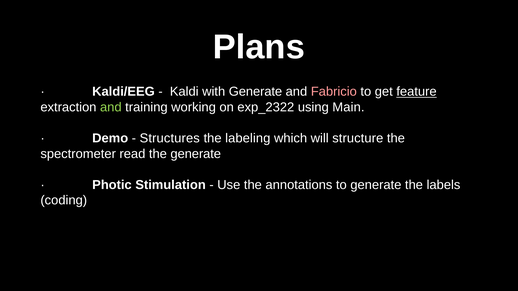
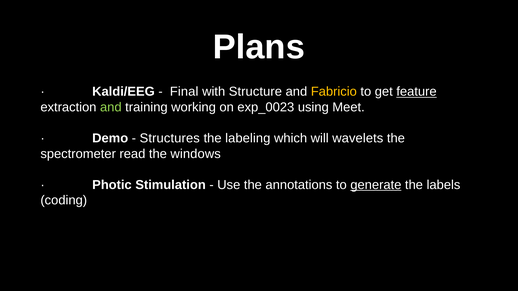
Kaldi: Kaldi -> Final (184, 92)
with Generate: Generate -> Structure (255, 92)
Fabricio colour: pink -> yellow (334, 92)
exp_2322: exp_2322 -> exp_0023 (266, 107)
Main: Main -> Meet (349, 107)
structure: structure -> wavelets (358, 138)
the generate: generate -> windows (196, 154)
generate underline: none -> present (376, 185)
